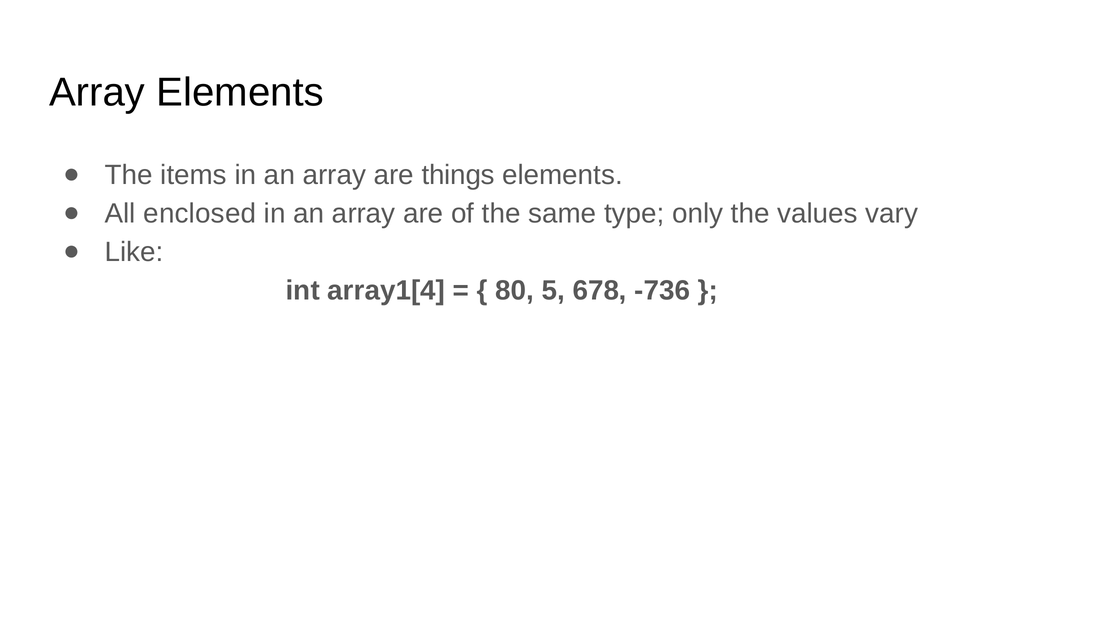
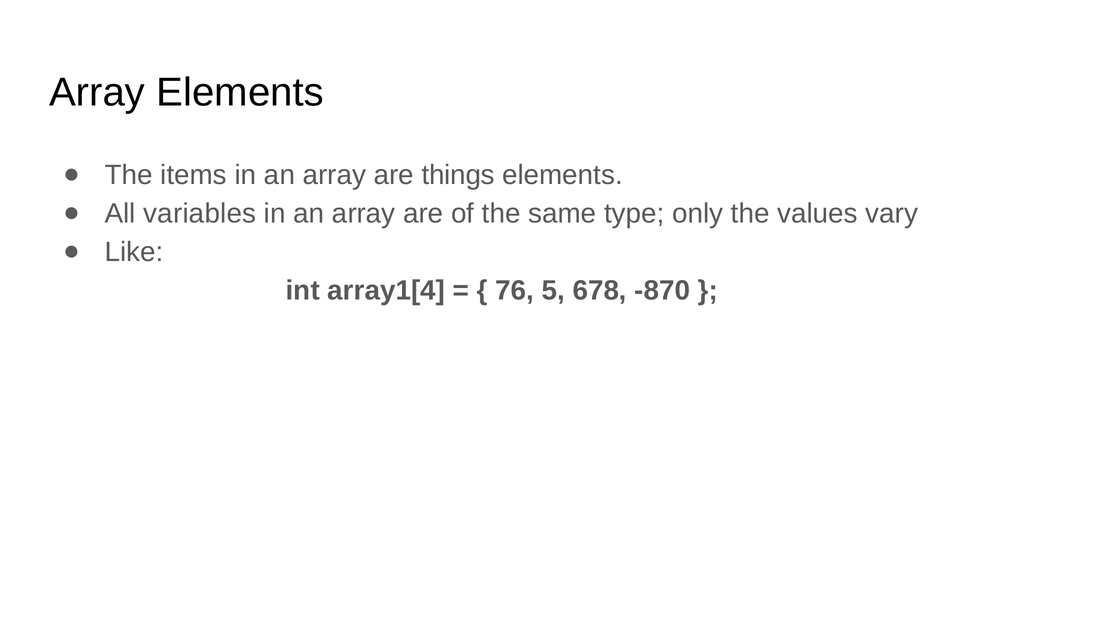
enclosed: enclosed -> variables (200, 214)
80: 80 -> 76 (515, 290)
-736: -736 -> -870 (662, 290)
